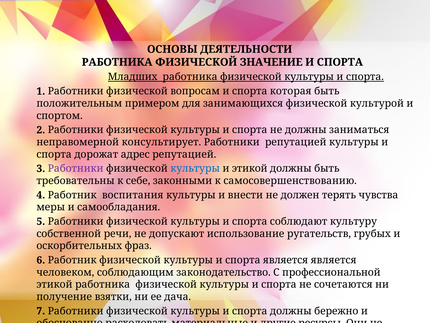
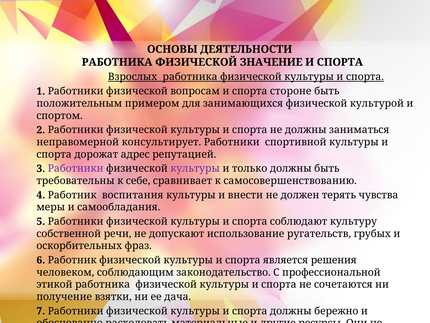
Младших: Младших -> Взрослых (133, 77)
которая: которая -> стороне (291, 91)
Работники репутацией: репутацией -> спортивной (296, 142)
культуры colour: blue -> purple (195, 168)
и этикой: этикой -> только (250, 168)
законными: законными -> сравнивает (182, 181)
является является: является -> решения (334, 260)
